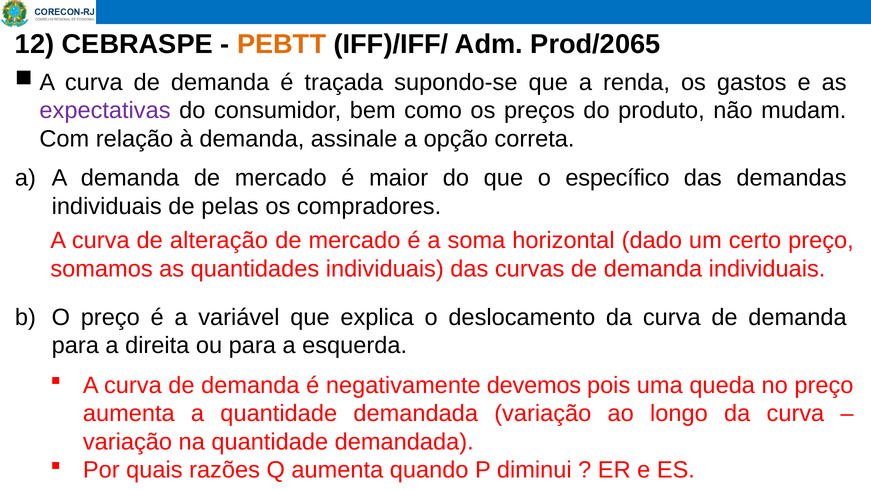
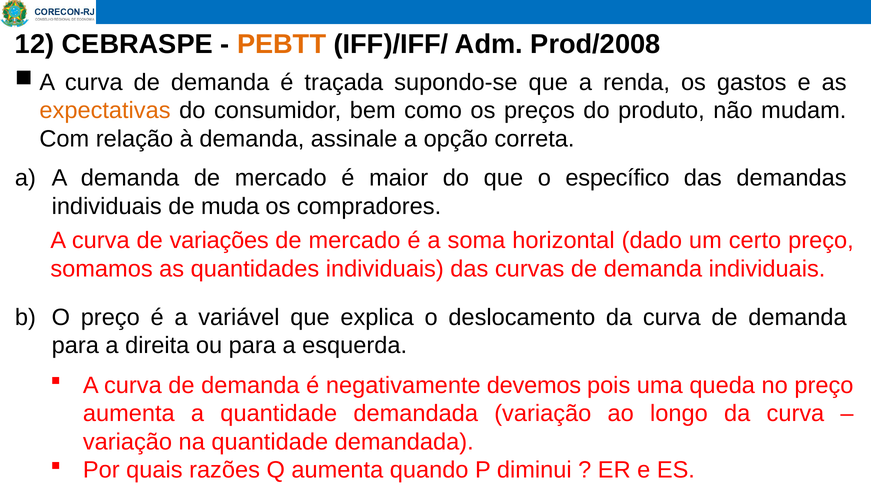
Prod/2065: Prod/2065 -> Prod/2008 (595, 44)
expectativas colour: purple -> orange (105, 111)
pelas: pelas -> muda (230, 206)
alteração: alteração -> variações (219, 241)
